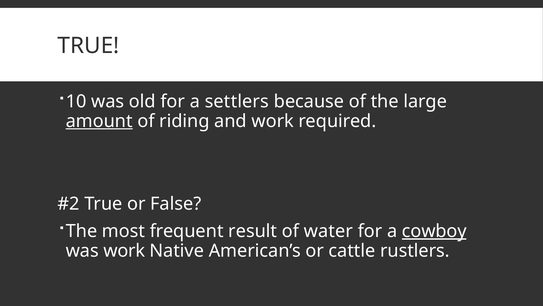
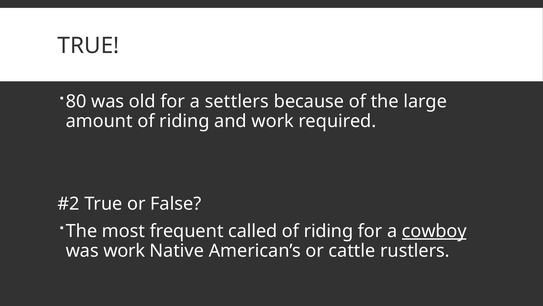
10: 10 -> 80 (76, 101)
amount underline: present -> none (99, 121)
result: result -> called (253, 231)
water: water -> riding (328, 231)
